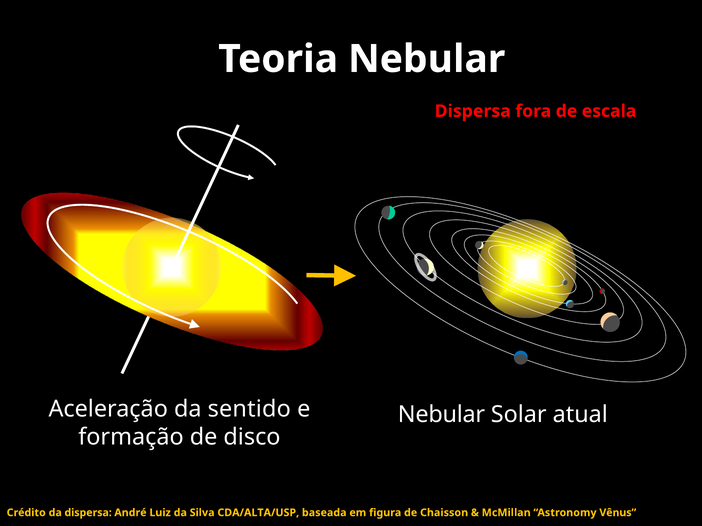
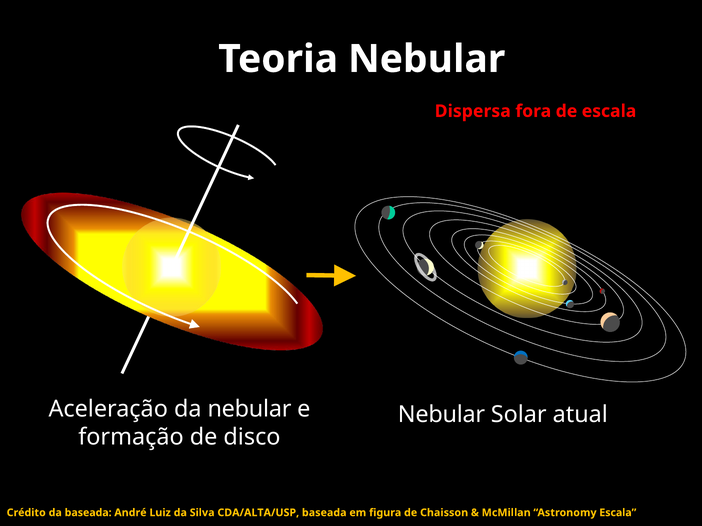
da sentido: sentido -> nebular (249, 410)
da dispersa: dispersa -> baseada (88, 513)
Astronomy Vênus: Vênus -> Escala (618, 513)
